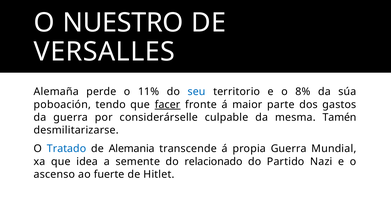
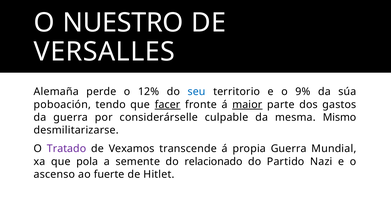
11%: 11% -> 12% (149, 92)
8%: 8% -> 9% (303, 92)
maior underline: none -> present (247, 104)
Tamén: Tamén -> Mismo (340, 117)
Tratado colour: blue -> purple (67, 149)
Alemania: Alemania -> Vexamos (132, 149)
idea: idea -> pola (87, 162)
